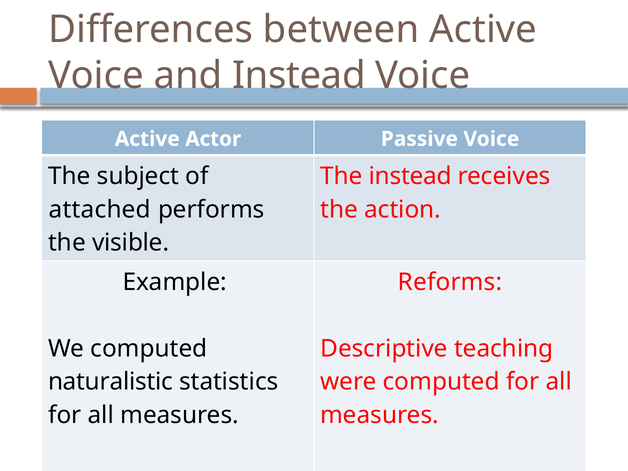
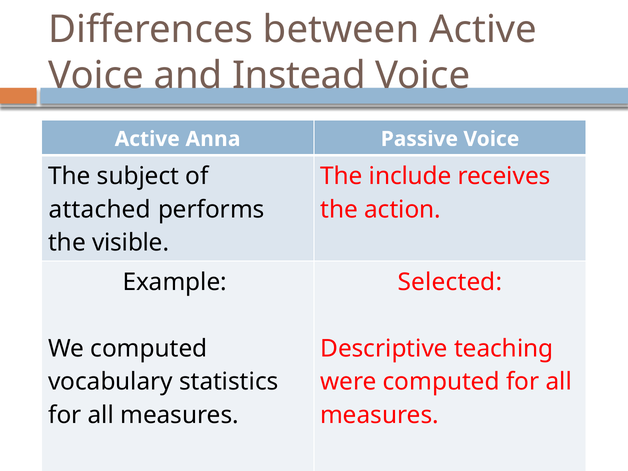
Actor: Actor -> Anna (213, 139)
The instead: instead -> include (410, 176)
Reforms: Reforms -> Selected (450, 282)
naturalistic: naturalistic -> vocabulary (110, 382)
